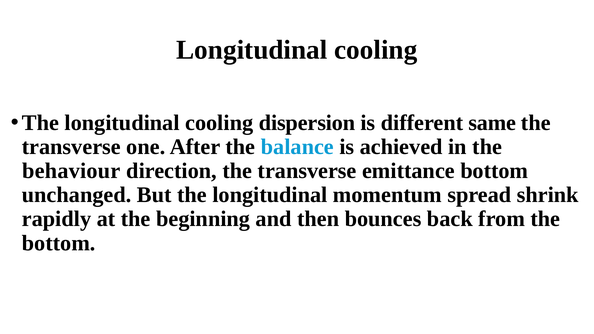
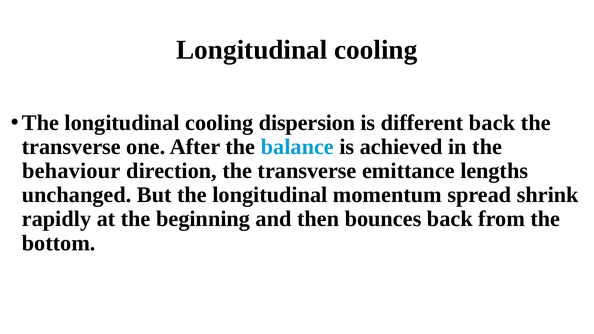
different same: same -> back (492, 123)
emittance bottom: bottom -> lengths (494, 171)
